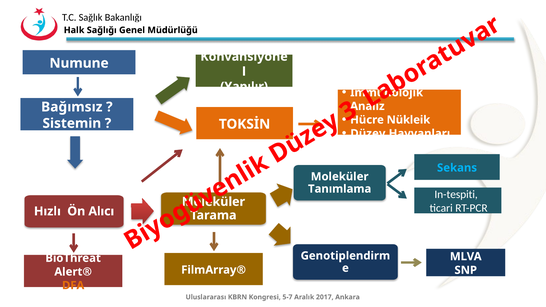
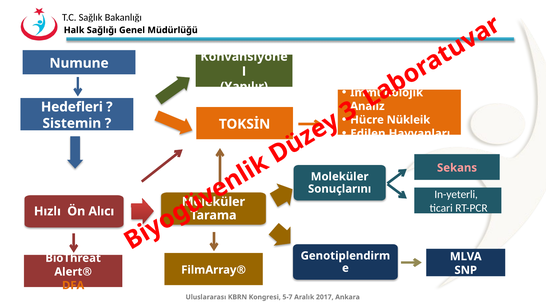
Bağımsız: Bağımsız -> Hedefleri (72, 107)
Düzey: Düzey -> Edilen (368, 134)
Sekans colour: light blue -> pink (457, 168)
Tanımlama: Tanımlama -> Sonuçlarını (340, 189)
In-tespiti: In-tespiti -> In-yeterli (456, 194)
